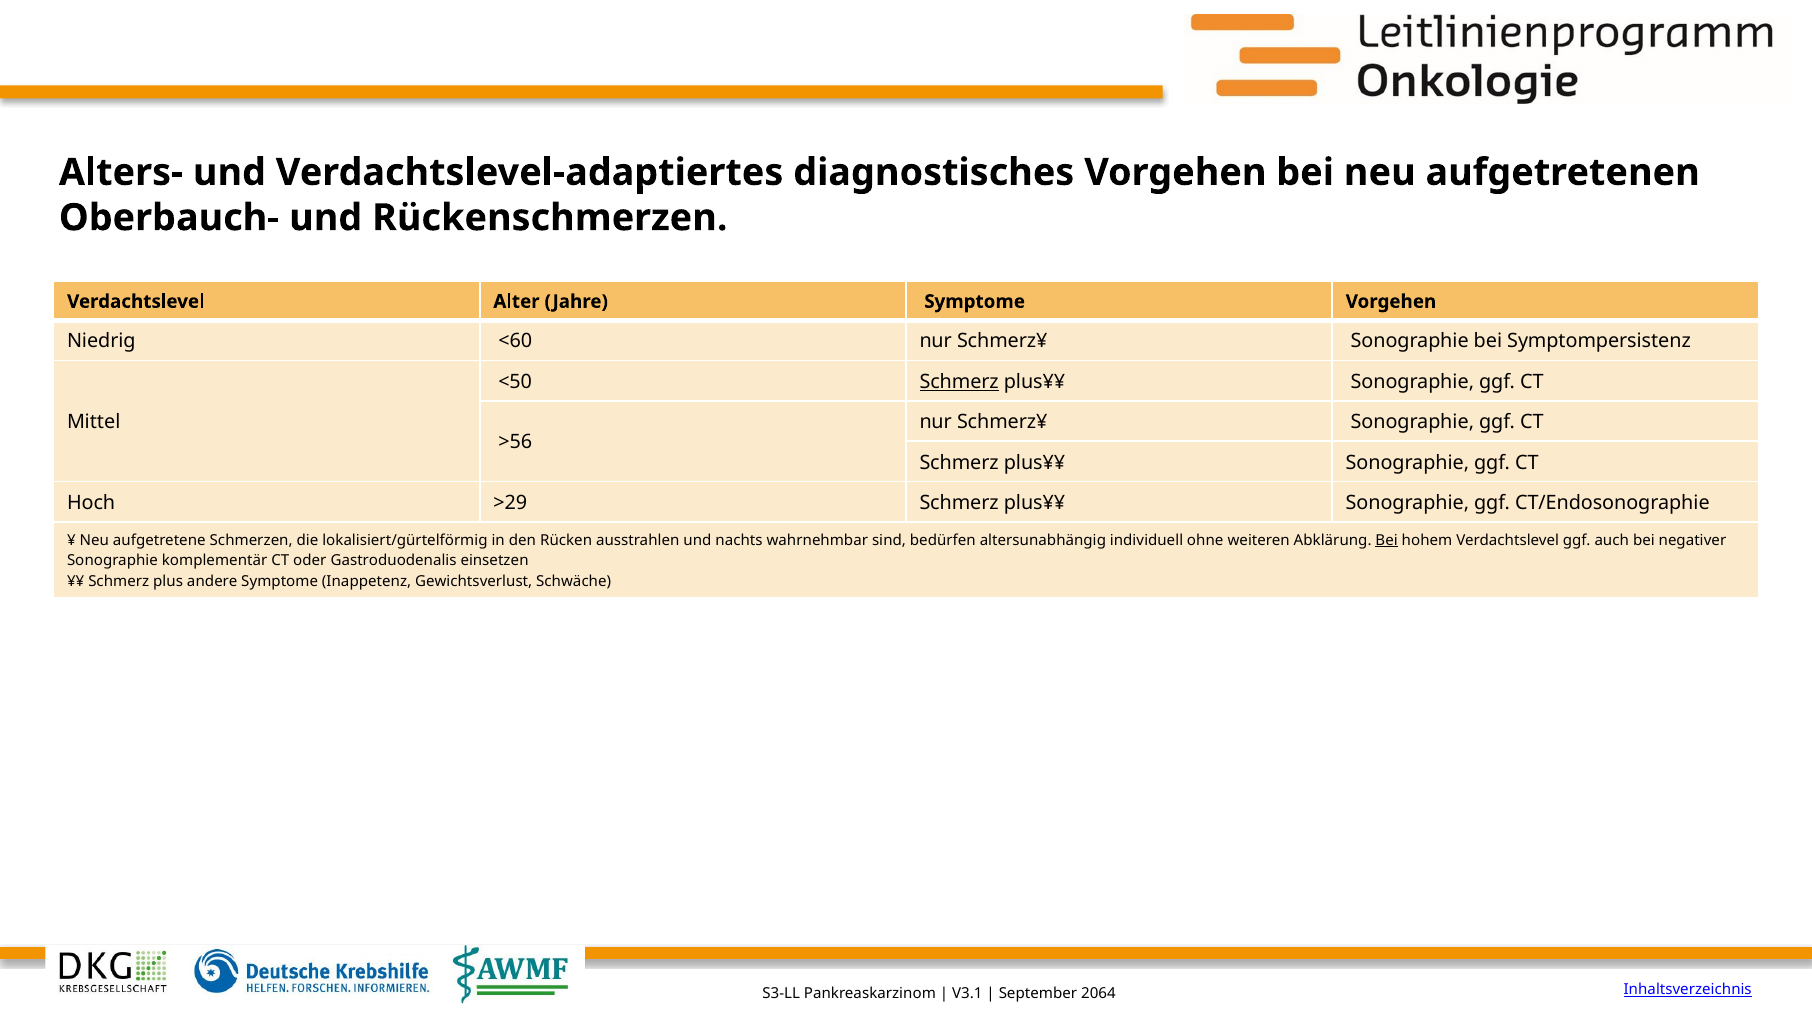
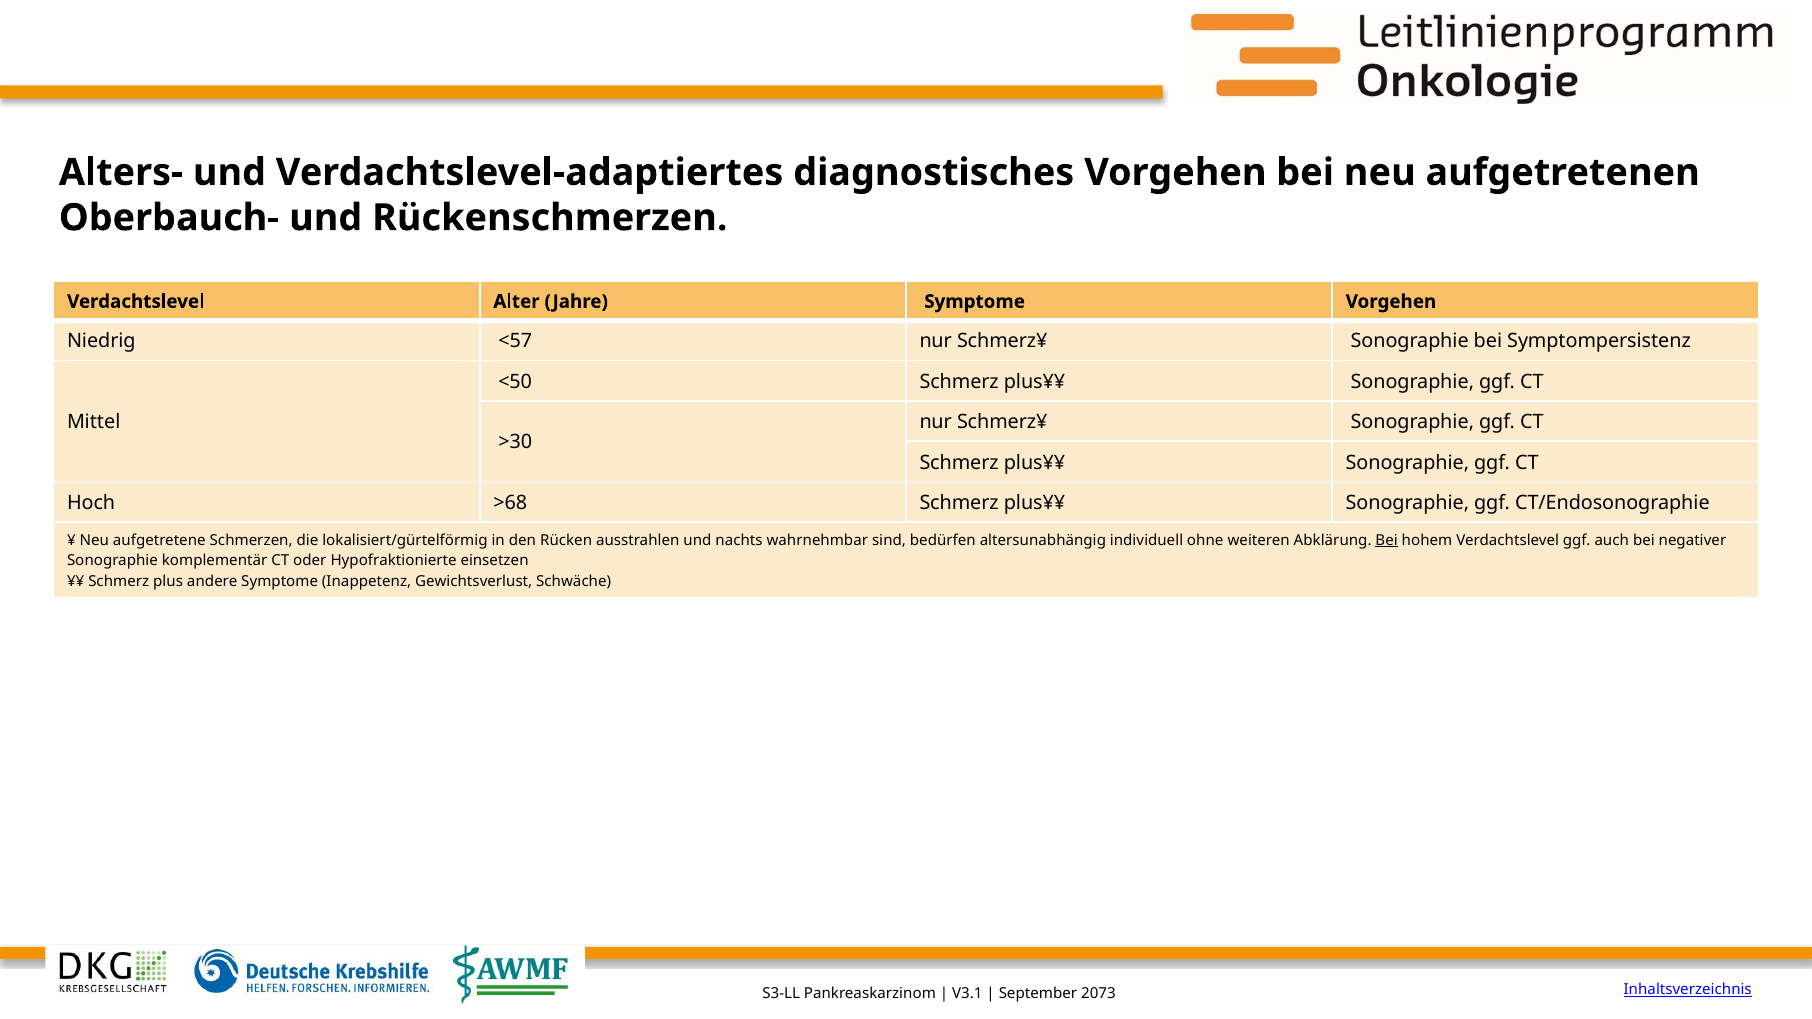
<60: <60 -> <57 (515, 342)
Schmerz underline: present -> none (959, 382)
>56: >56 -> >30 (515, 443)
>29: >29 -> >68 (510, 503)
Gastroduodenalis: Gastroduodenalis -> Hypofraktionierte (394, 561)
2064: 2064 -> 2073 (1098, 994)
